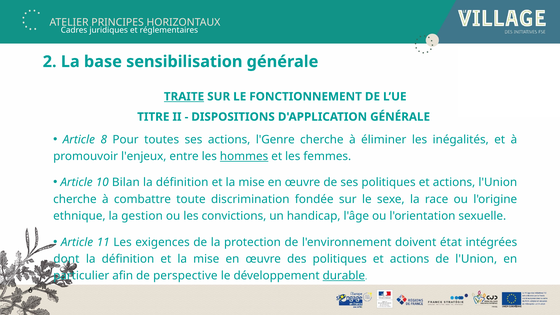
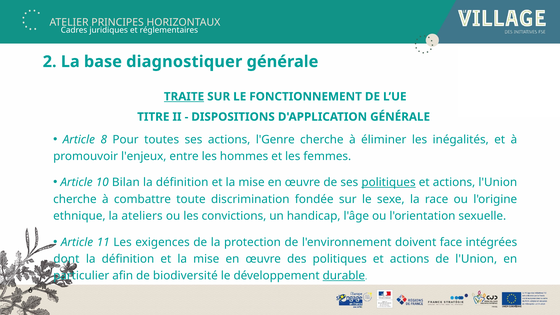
sensibilisation: sensibilisation -> diagnostiquer (184, 62)
hommes underline: present -> none (244, 156)
politiques underline: none -> present (389, 182)
gestion: gestion -> ateliers (142, 216)
état: état -> face (451, 242)
perspective: perspective -> biodiversité (185, 276)
